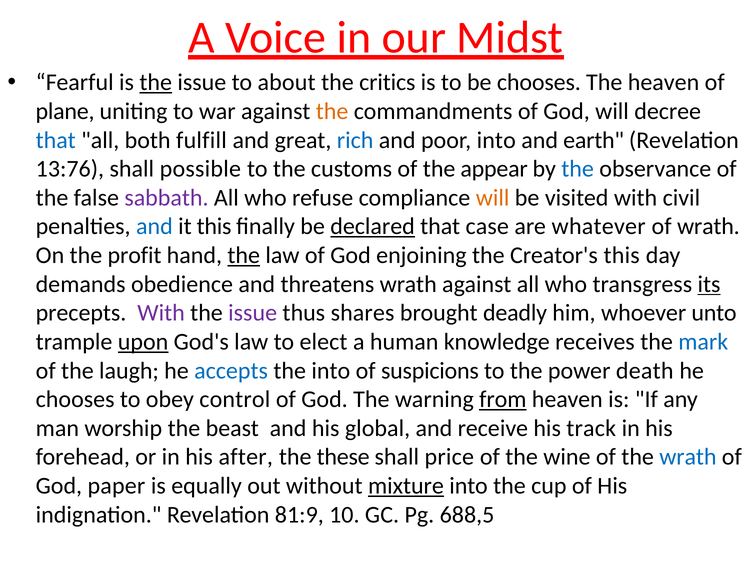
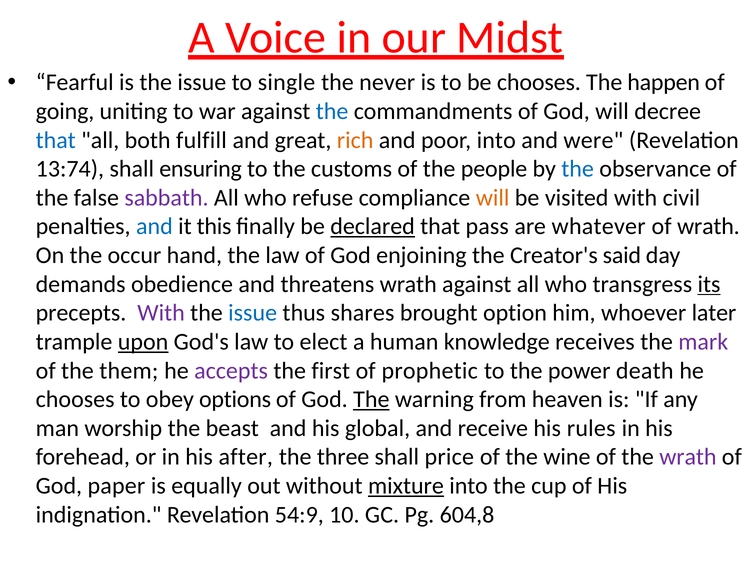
the underline: present -> none (156, 83)
about: about -> single (287, 83)
critics: critics -> never (387, 83)
The heaven: heaven -> happen (664, 83)
plane: plane -> going (65, 111)
the colour: orange -> blue (332, 111)
rich colour: blue -> orange (355, 140)
earth: earth -> were (593, 140)
13:76: 13:76 -> 13:74 (70, 169)
possible: possible -> ensuring (201, 169)
appear: appear -> people (494, 169)
case: case -> pass (487, 227)
profit: profit -> occur (134, 255)
the underline: present -> none (244, 255)
Creator's this: this -> said (622, 255)
issue colour: purple -> blue (253, 313)
deadly: deadly -> option (515, 313)
unto: unto -> later (714, 313)
mark colour: blue -> purple (703, 342)
laugh: laugh -> them (129, 371)
accepts colour: blue -> purple (231, 371)
the into: into -> first (331, 371)
suspicions: suspicions -> prophetic (430, 371)
control: control -> options (235, 399)
The underline: none -> present (371, 399)
from underline: present -> none (503, 399)
track: track -> rules (591, 428)
these: these -> three (343, 457)
wrath colour: blue -> purple (688, 457)
81:9: 81:9 -> 54:9 (299, 515)
688,5: 688,5 -> 604,8 (467, 515)
